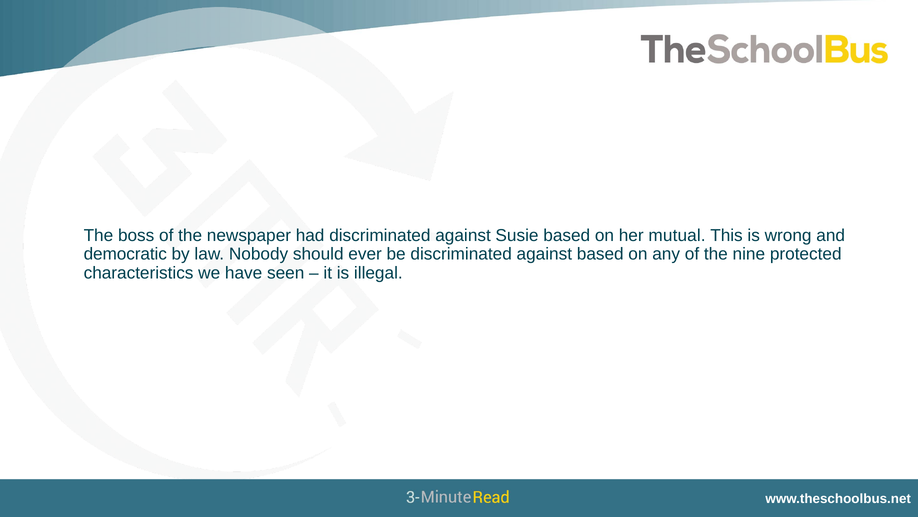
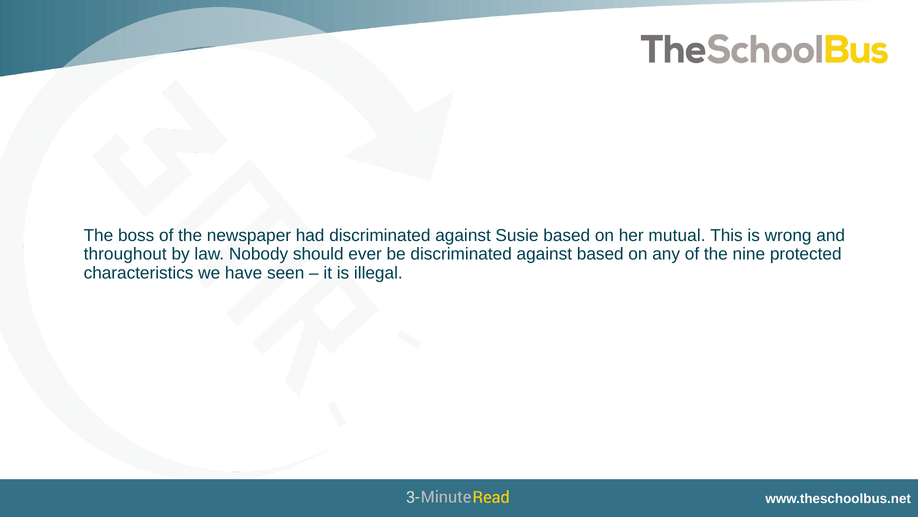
democratic: democratic -> throughout (125, 254)
